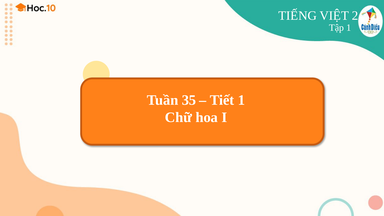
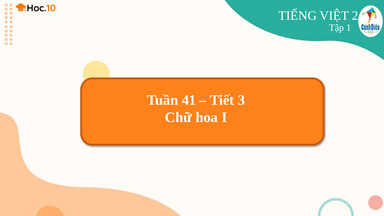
35: 35 -> 41 (189, 100)
Tiết 1: 1 -> 3 (241, 100)
